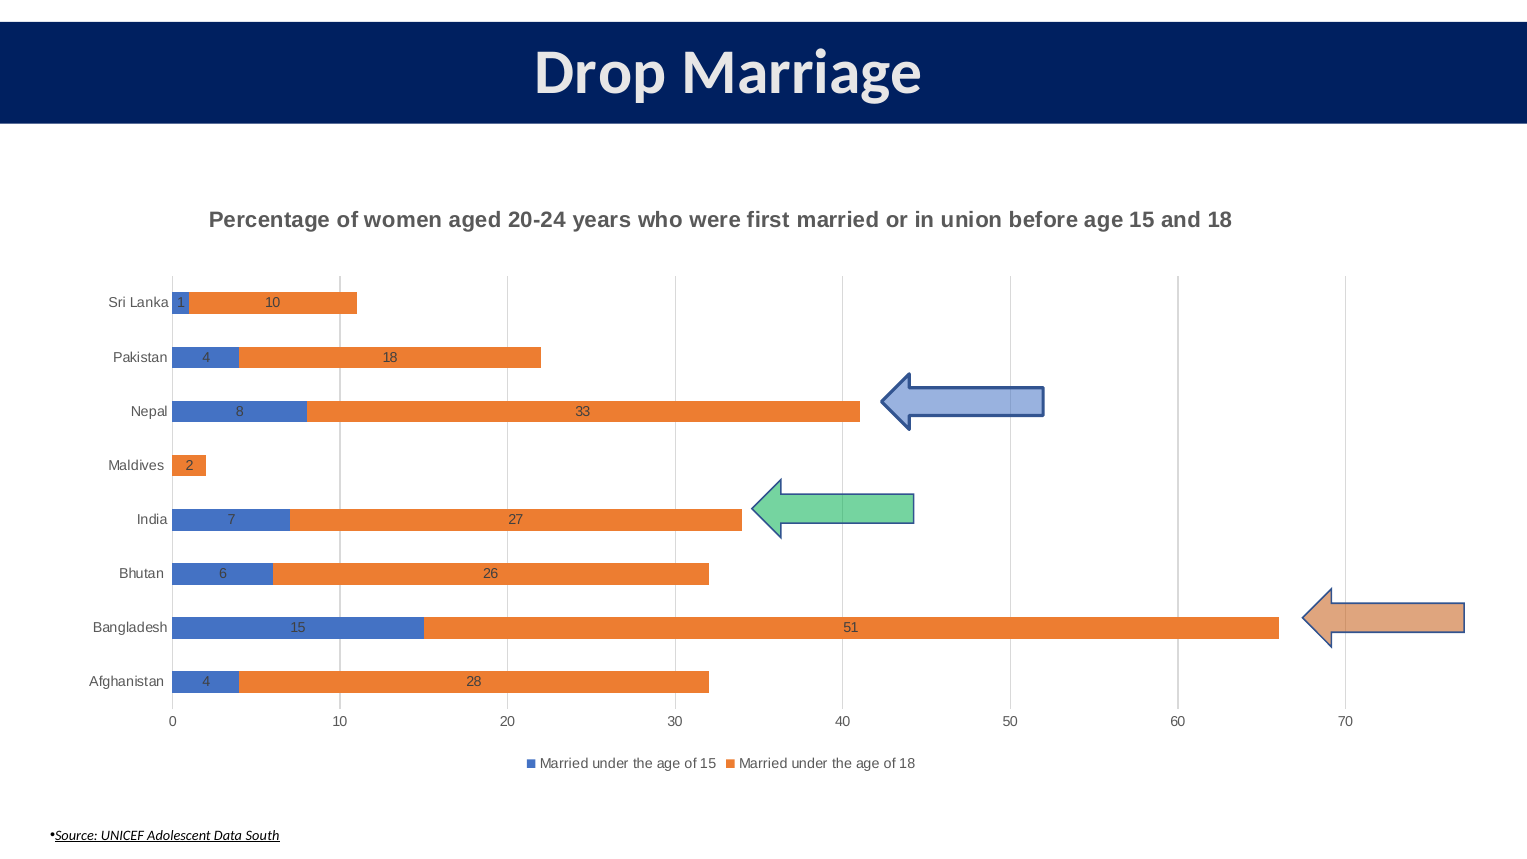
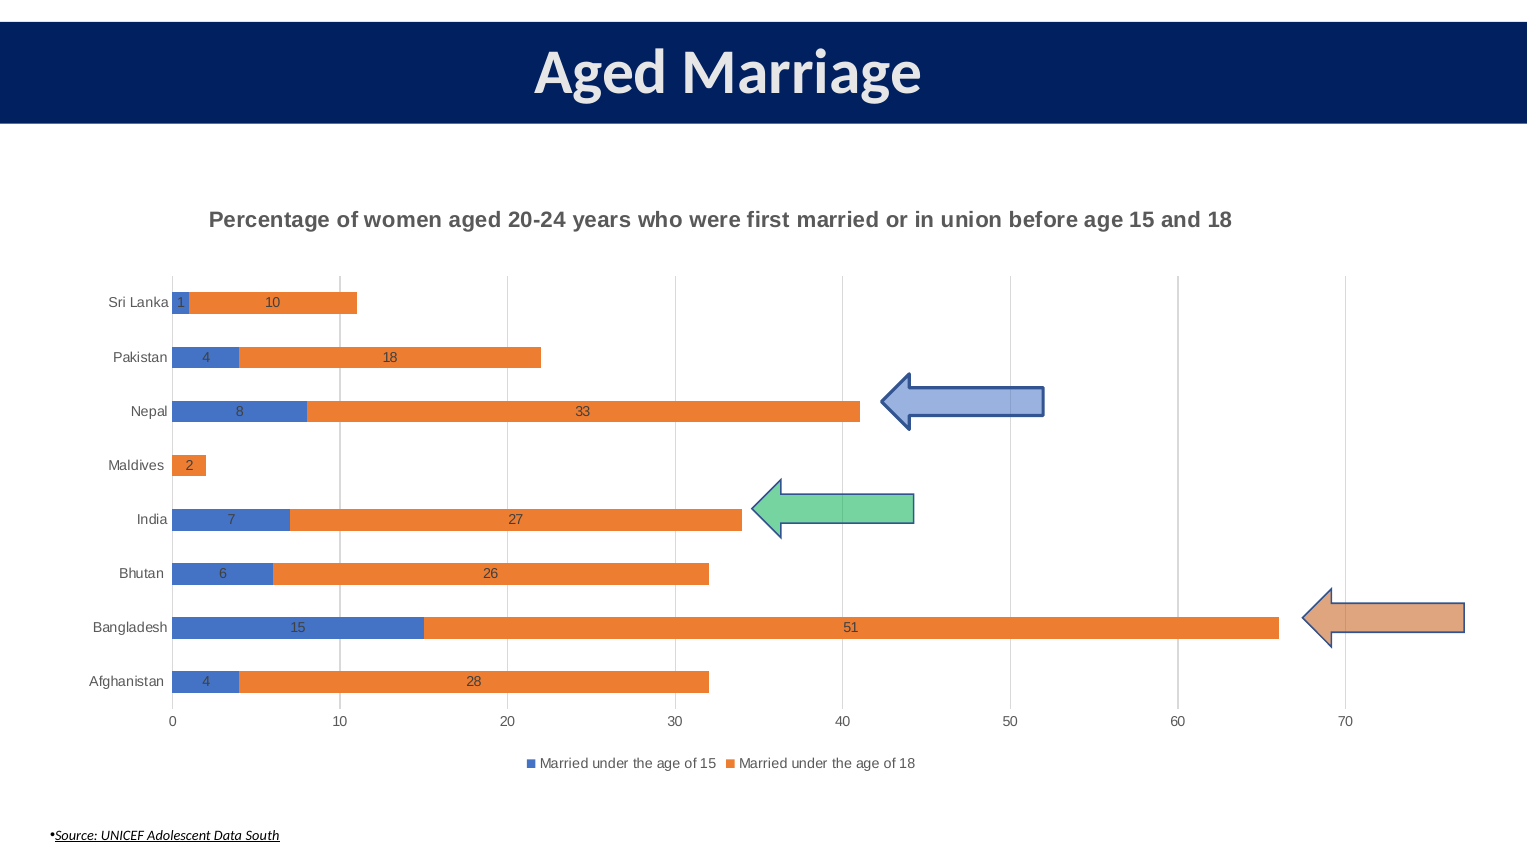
Drop: Drop -> Aged (601, 72)
